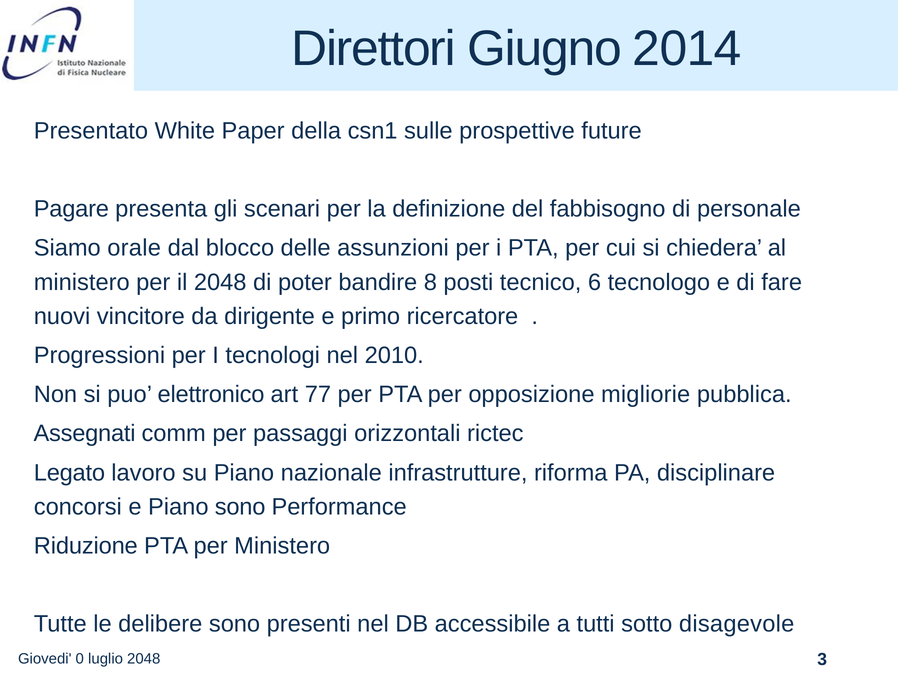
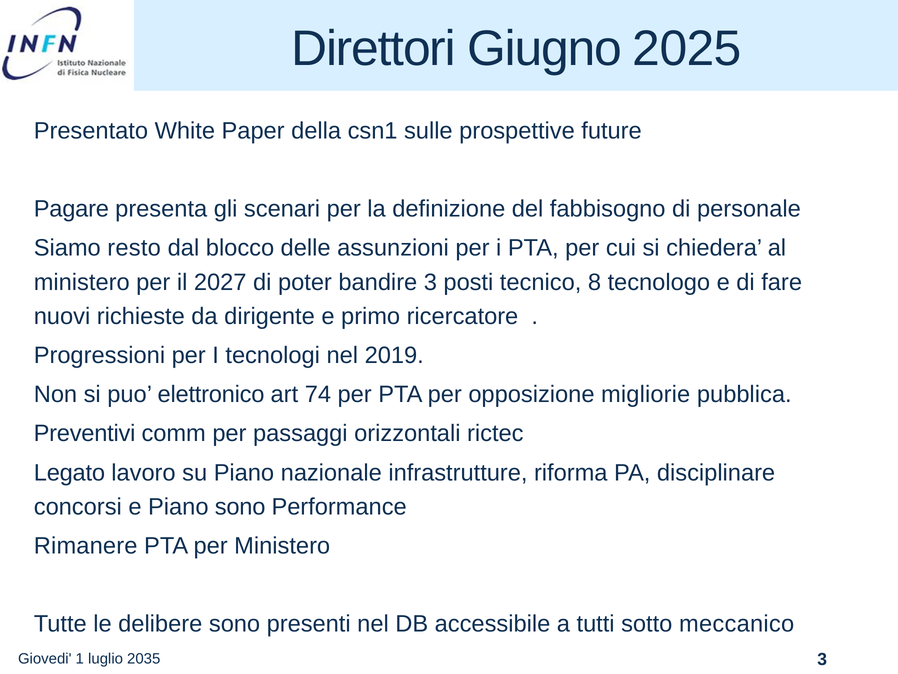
2014: 2014 -> 2025 (687, 49)
orale: orale -> resto (134, 248)
il 2048: 2048 -> 2027 (220, 282)
bandire 8: 8 -> 3 (430, 282)
6: 6 -> 8 (595, 282)
vincitore: vincitore -> richieste (141, 316)
2010: 2010 -> 2019 (394, 355)
77: 77 -> 74 (318, 394)
Assegnati: Assegnati -> Preventivi (85, 433)
Riduzione: Riduzione -> Rimanere (86, 546)
disagevole: disagevole -> meccanico (737, 624)
0: 0 -> 1 (80, 658)
luglio 2048: 2048 -> 2035 (144, 658)
